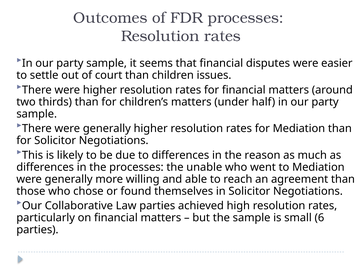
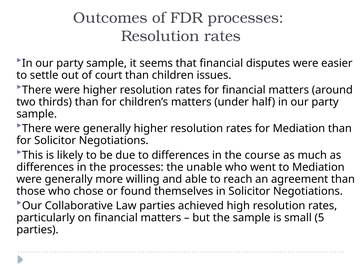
reason: reason -> course (262, 155)
6: 6 -> 5 (319, 217)
